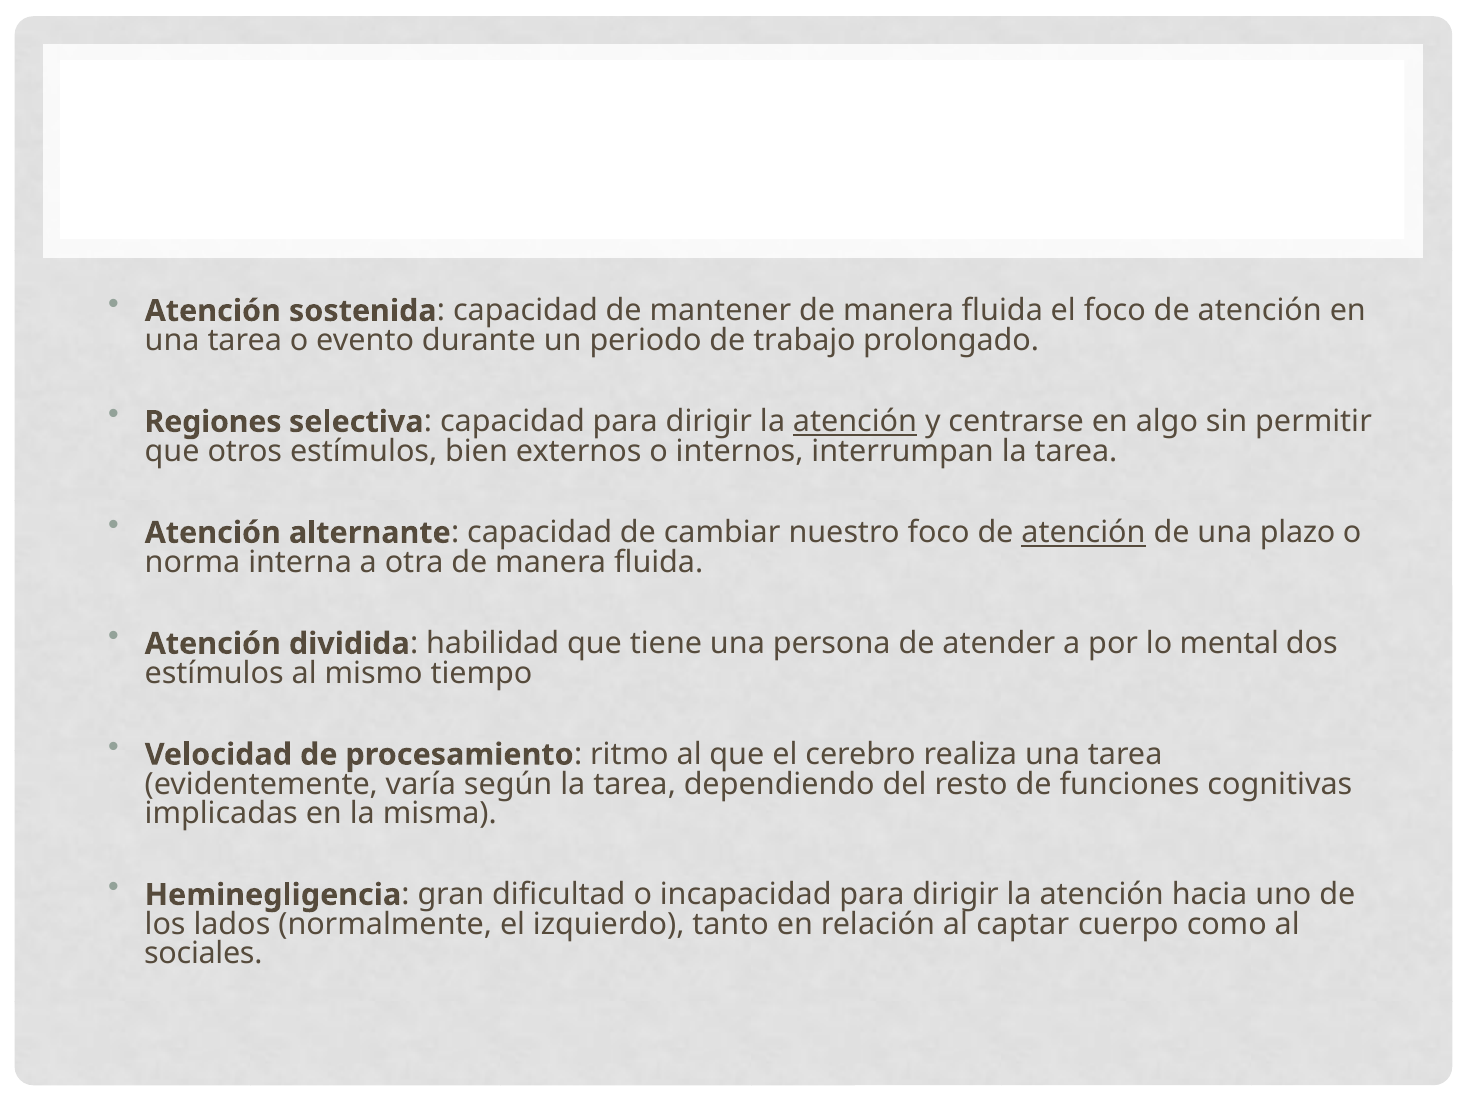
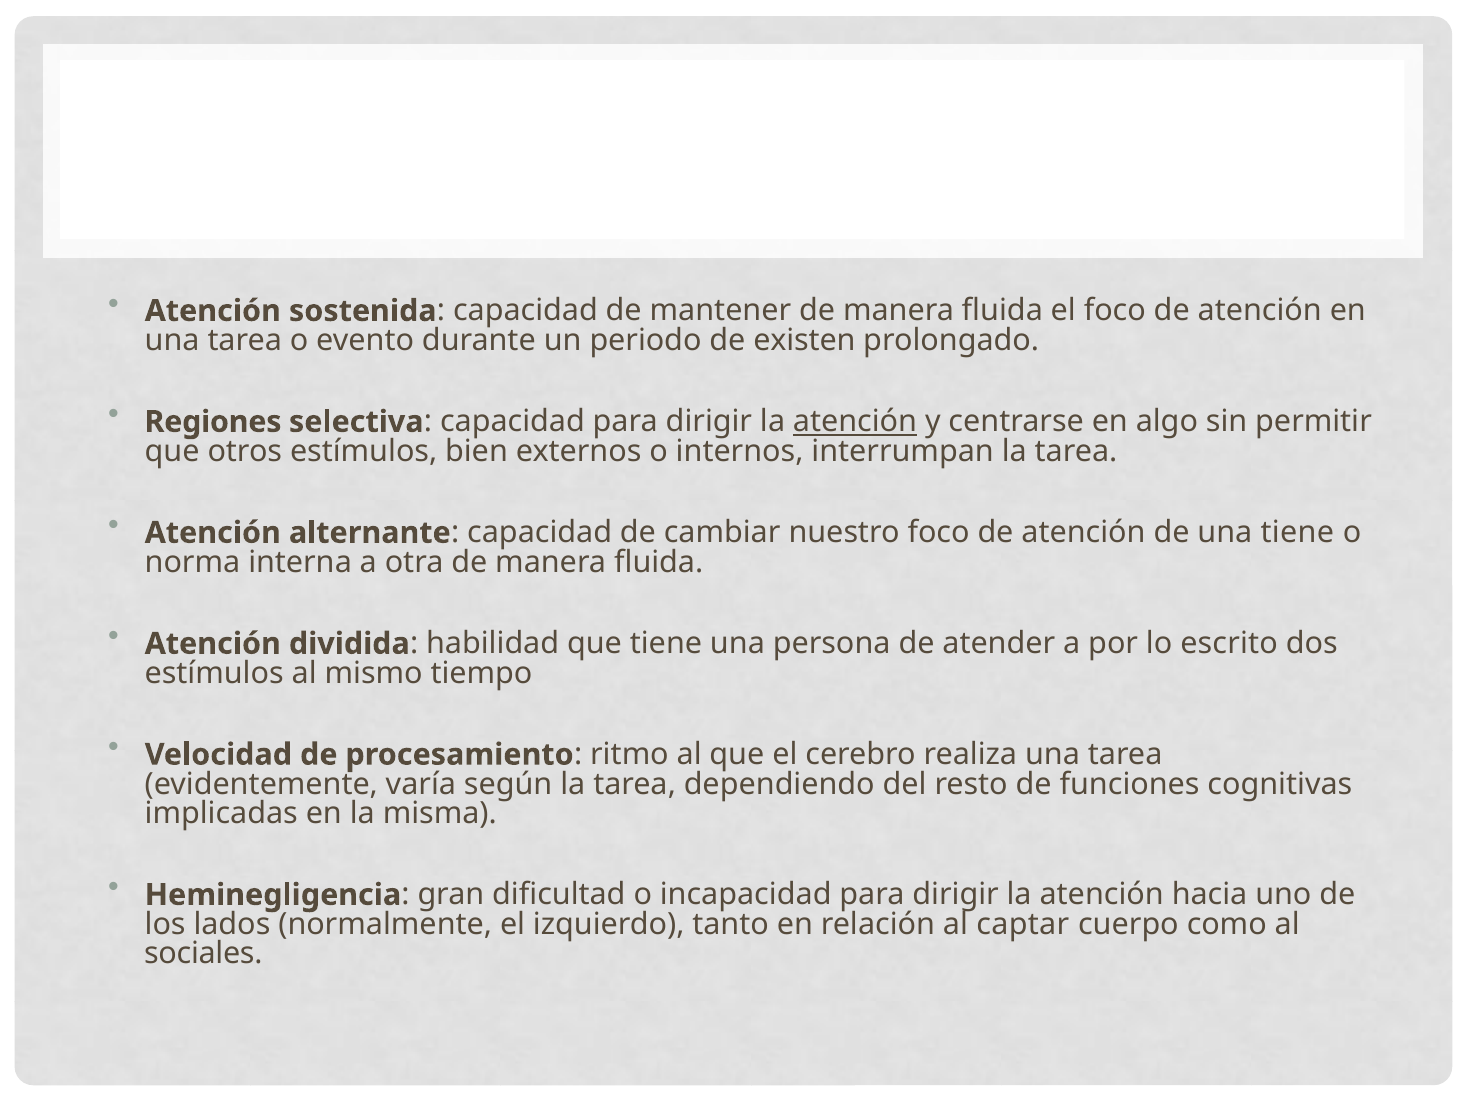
trabajo: trabajo -> existen (804, 340)
atención underline: present -> none (1083, 533)
una plazo: plazo -> tiene (1297, 533)
mental: mental -> escrito (1229, 644)
